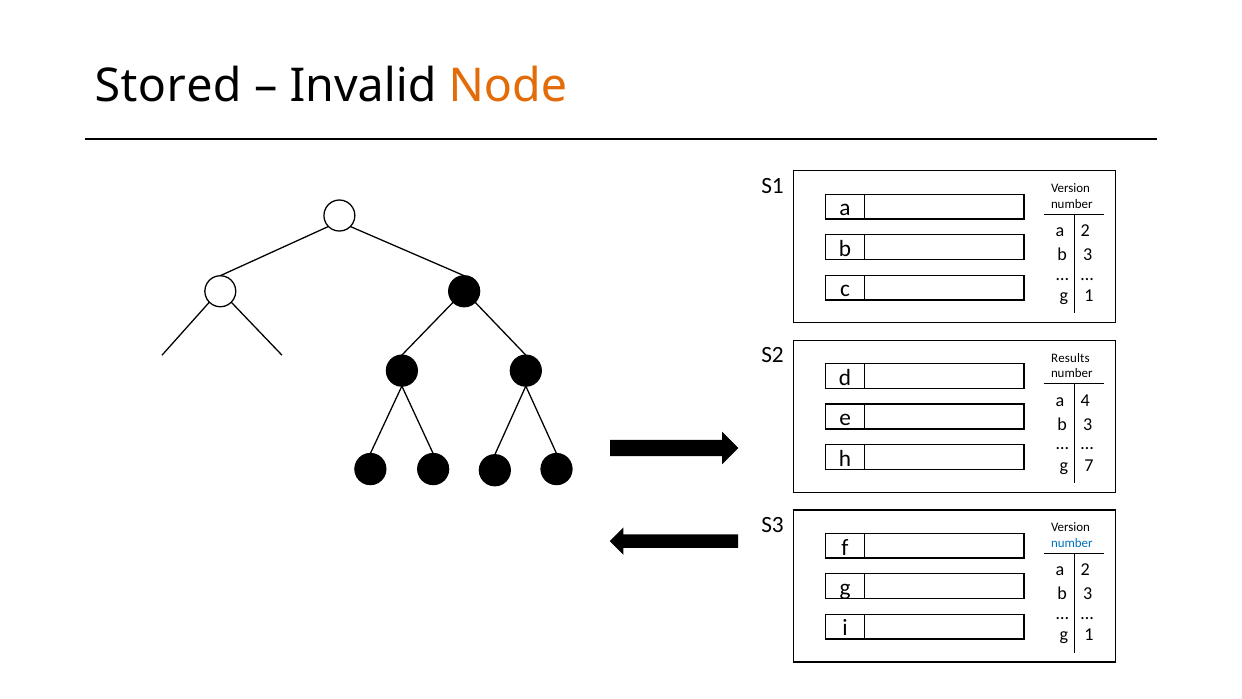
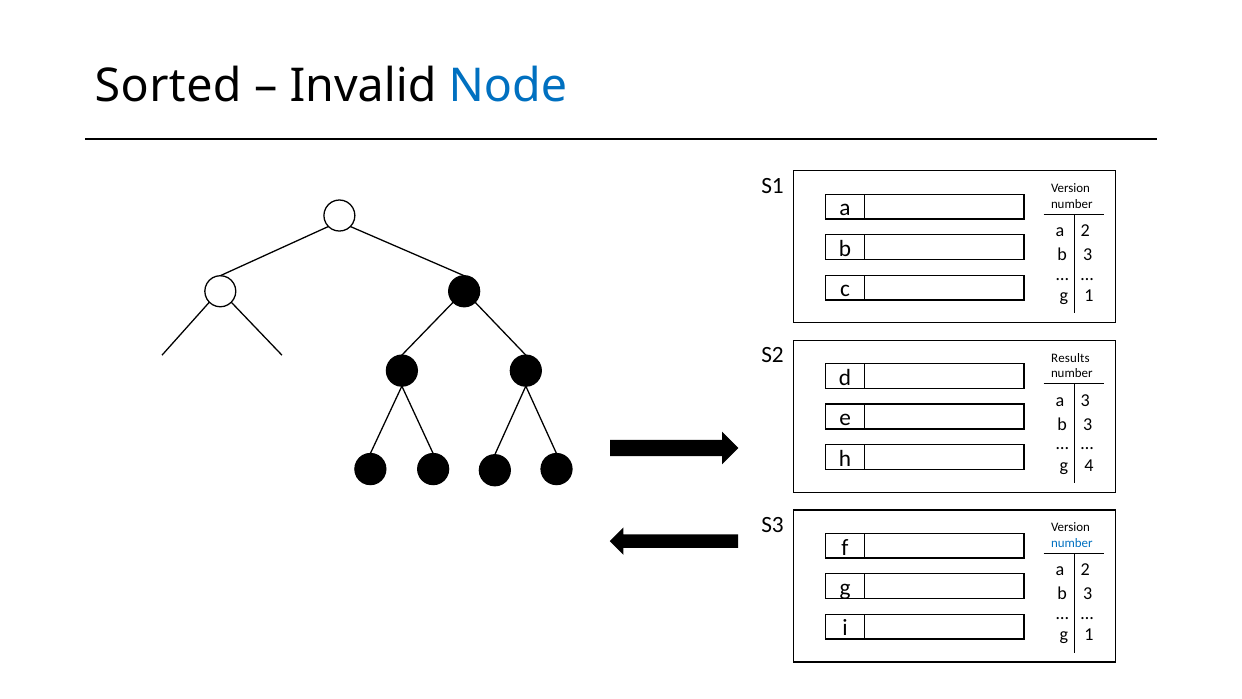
Stored: Stored -> Sorted (168, 86)
Node colour: orange -> blue (508, 86)
a 4: 4 -> 3 (1085, 400)
7: 7 -> 4 (1089, 465)
